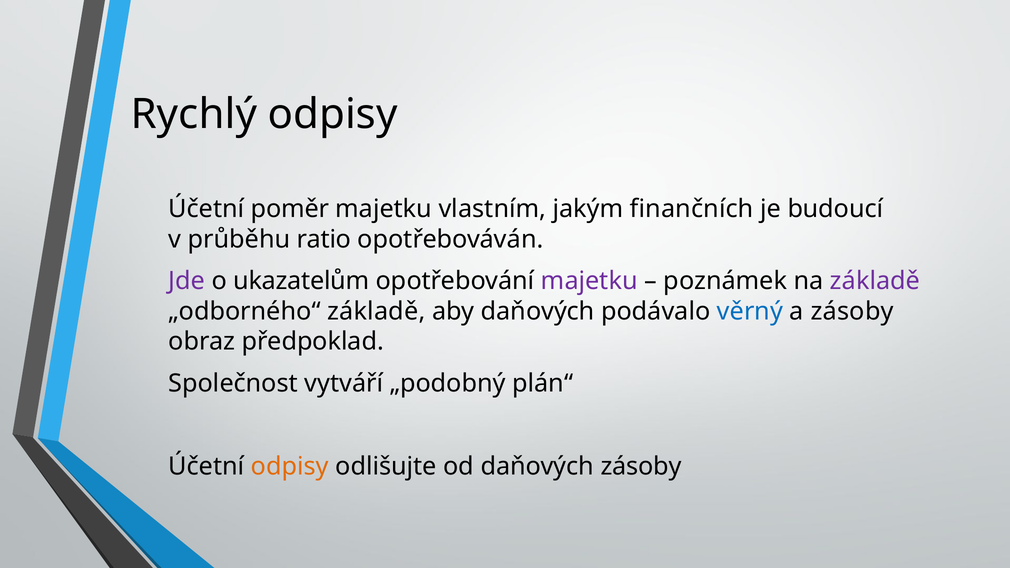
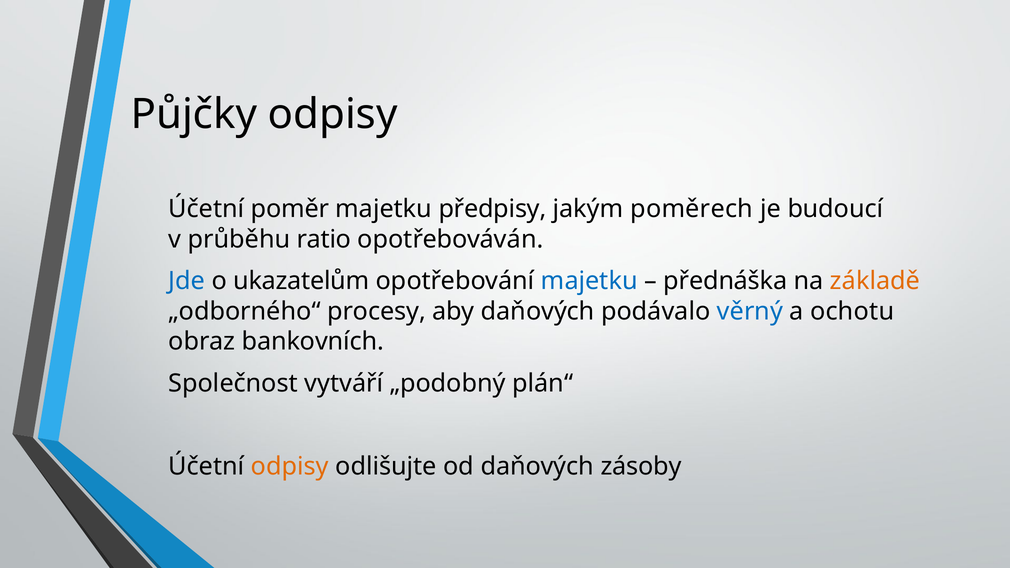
Rychlý: Rychlý -> Půjčky (194, 114)
vlastním: vlastním -> předpisy (493, 209)
finančních: finančních -> poměrech (692, 209)
Jde colour: purple -> blue (187, 281)
majetku colour: purple -> blue (589, 281)
poznámek: poznámek -> přednáška (725, 281)
základě colour: purple -> orange (875, 281)
„odborného“ základě: základě -> procesy (376, 311)
a zásoby: zásoby -> ochotu (852, 311)
předpoklad: předpoklad -> bankovních (313, 342)
